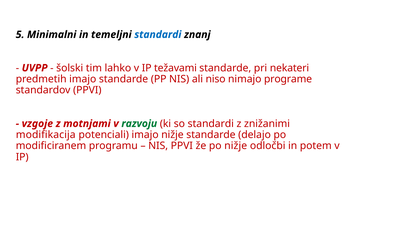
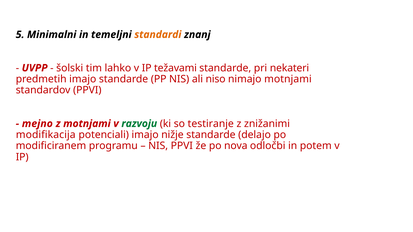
standardi colour: blue -> orange (158, 35)
nimajo programe: programe -> motnjami (288, 79)
vzgoje: vzgoje -> mejno (37, 124)
so standardi: standardi -> testiranje (211, 124)
po nižje: nižje -> nova (236, 146)
